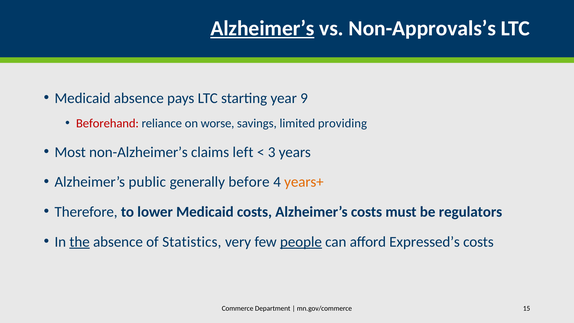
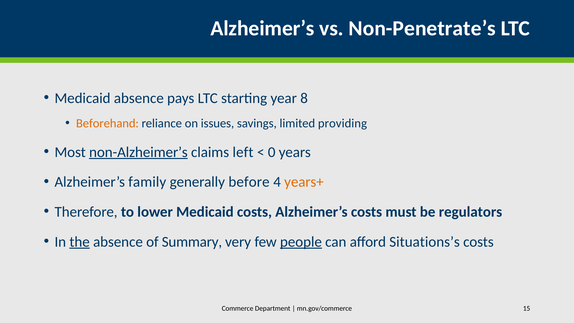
Alzheimer’s underline: present -> none (262, 29)
Non-Approvals’s: Non-Approvals’s -> Non-Penetrate’s (422, 29)
9: 9 -> 8 (304, 98)
Beforehand colour: red -> orange (107, 123)
worse: worse -> issues (217, 123)
non-Alzheimer’s underline: none -> present (138, 152)
3: 3 -> 0 (272, 152)
public: public -> family (147, 182)
Statistics: Statistics -> Summary (192, 242)
Expressed’s: Expressed’s -> Situations’s (425, 242)
